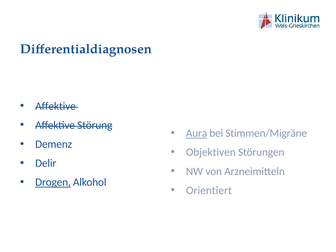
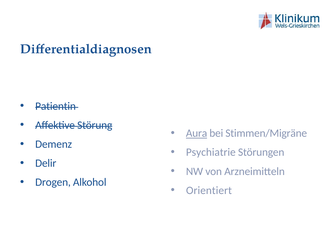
Affektive: Affektive -> Patientin (56, 106)
Objektiven: Objektiven -> Psychiatrie (211, 152)
Drogen underline: present -> none (53, 182)
